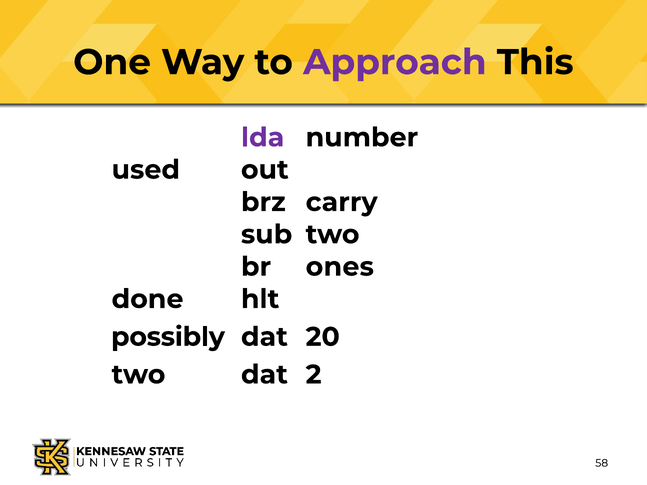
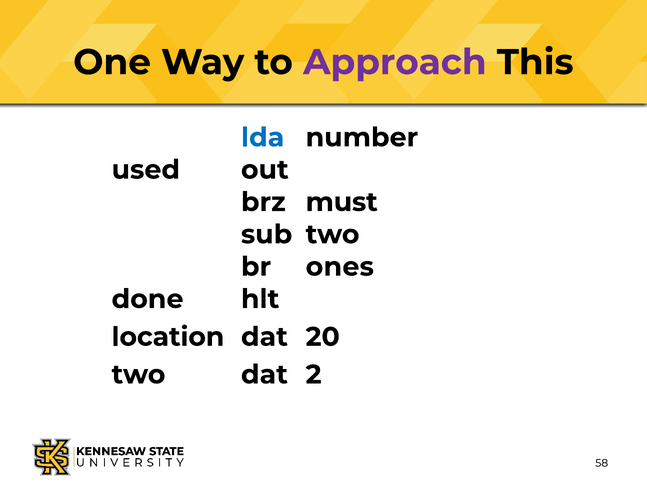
lda colour: purple -> blue (263, 138)
carry: carry -> must (342, 202)
possibly: possibly -> location (168, 337)
